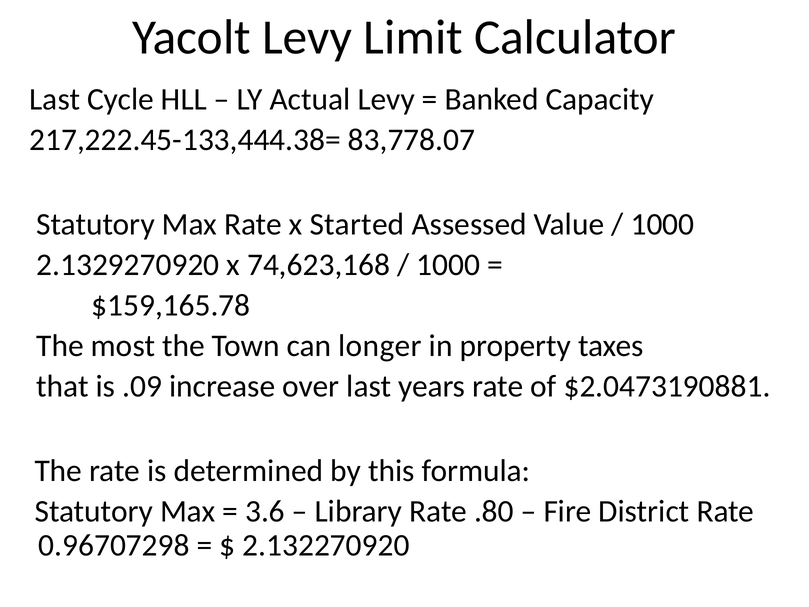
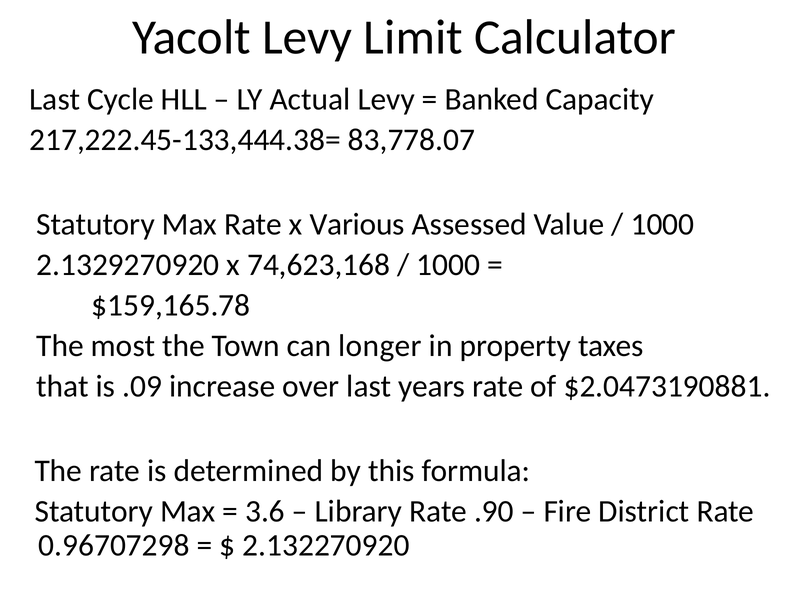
Started: Started -> Various (357, 224)
.80: .80 -> .90 (494, 511)
